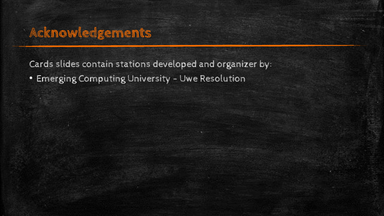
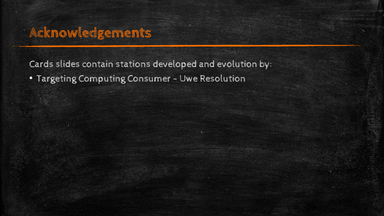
organizer: organizer -> evolution (237, 64)
Emerging: Emerging -> Targeting (56, 78)
University: University -> Consumer (149, 78)
